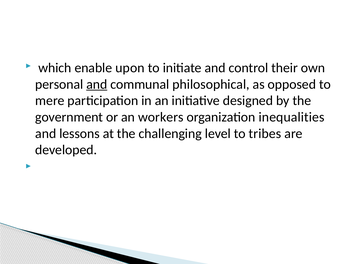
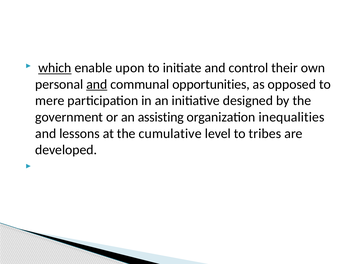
which underline: none -> present (55, 68)
philosophical: philosophical -> opportunities (211, 85)
workers: workers -> assisting (161, 117)
challenging: challenging -> cumulative (170, 134)
